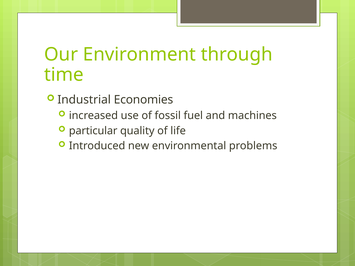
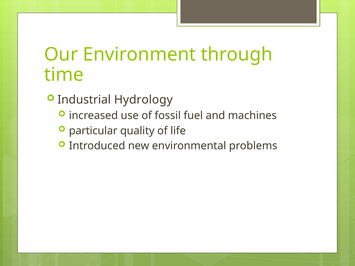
Economies: Economies -> Hydrology (143, 100)
